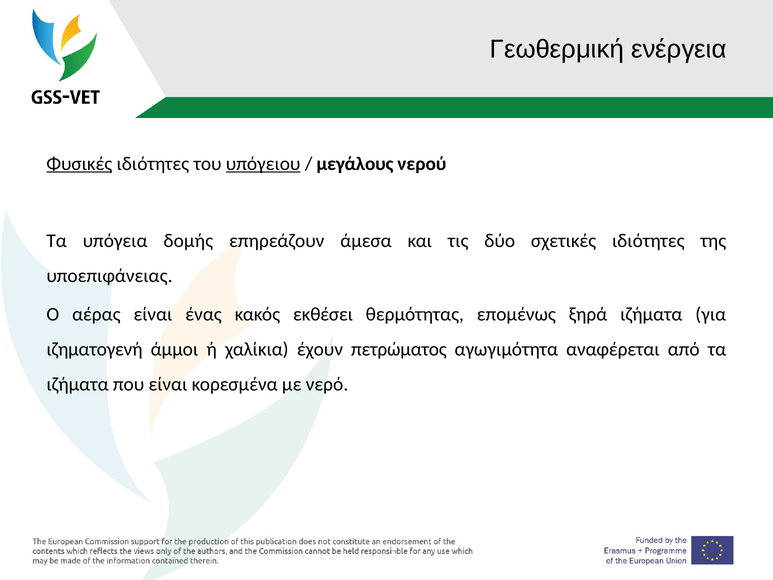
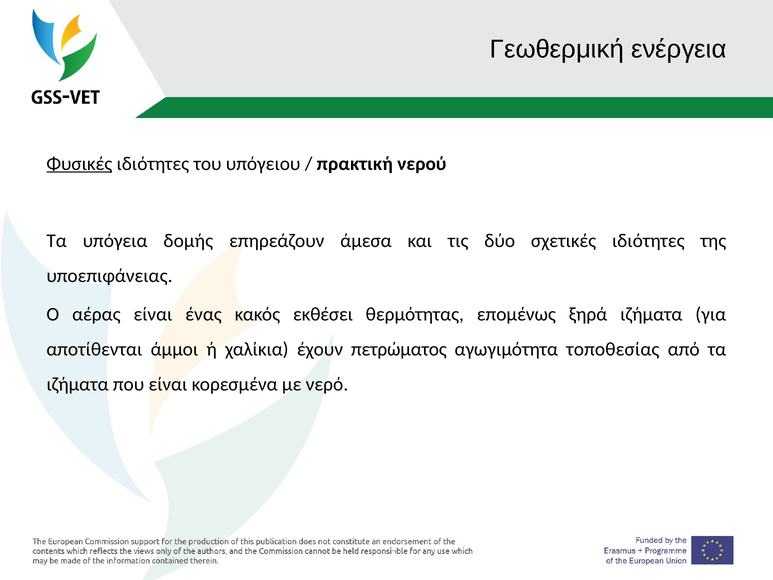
υπόγειου underline: present -> none (263, 164)
μεγάλους: μεγάλους -> πρακτική (355, 164)
ιζηματογενή: ιζηματογενή -> αποτίθενται (94, 349)
αναφέρεται: αναφέρεται -> τοποθεσίας (613, 349)
